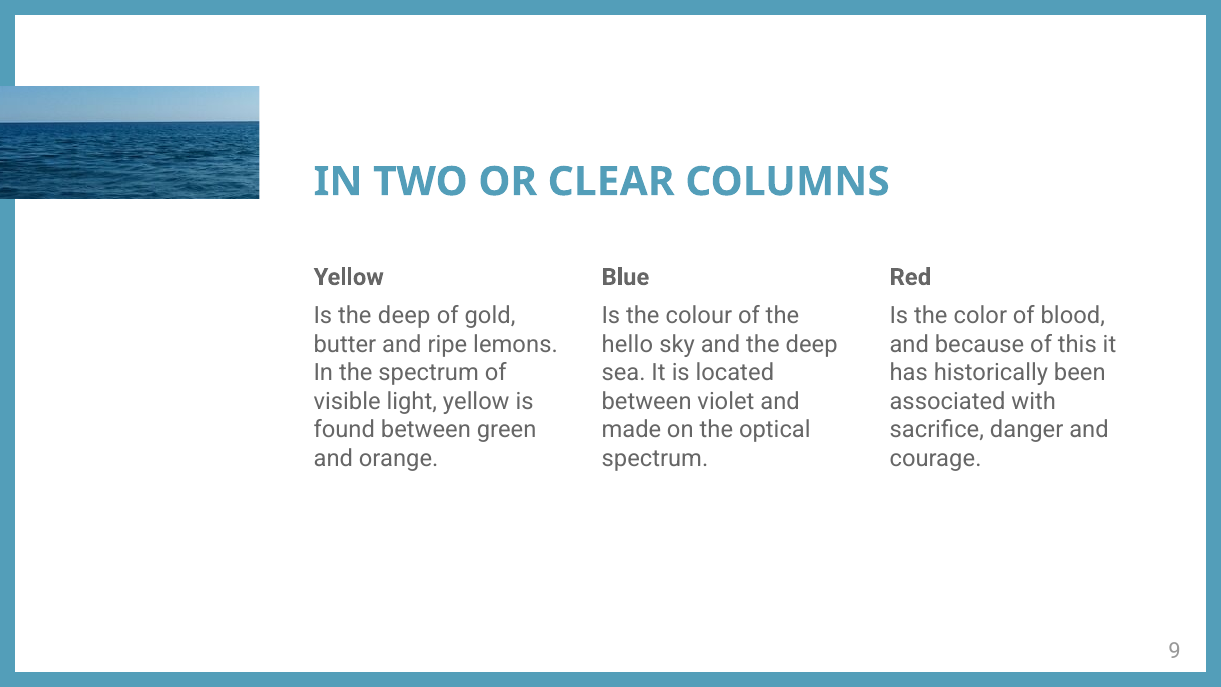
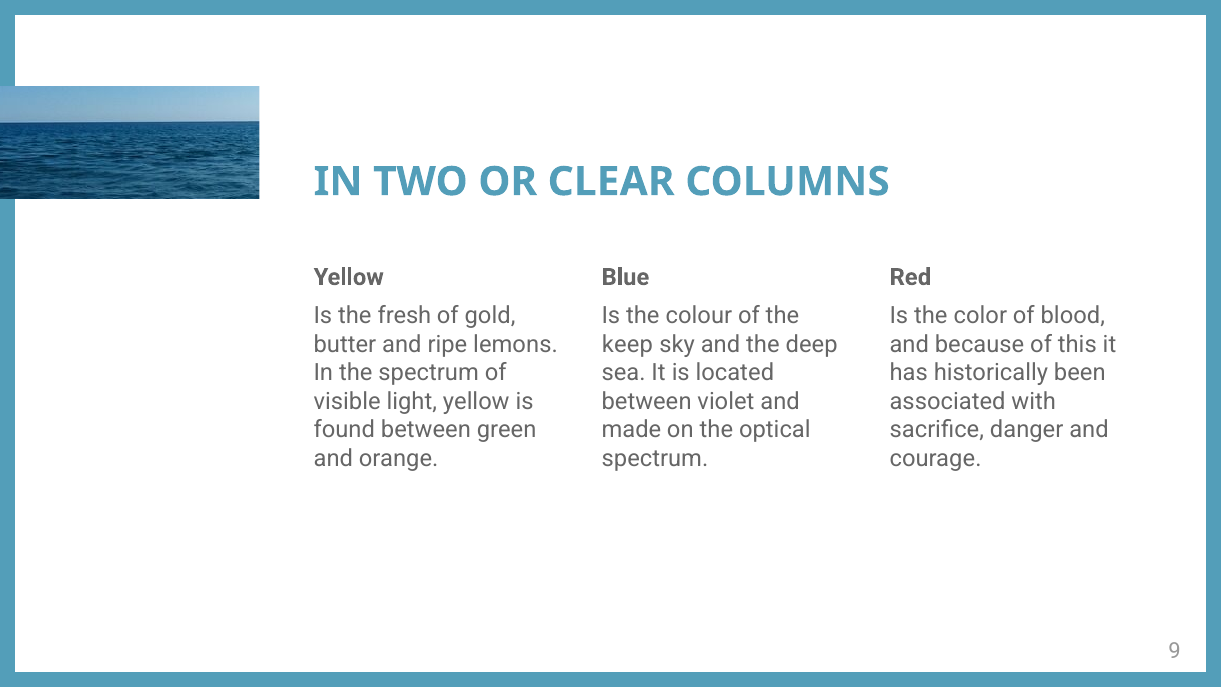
Is the deep: deep -> fresh (404, 316)
hello: hello -> keep (627, 344)
